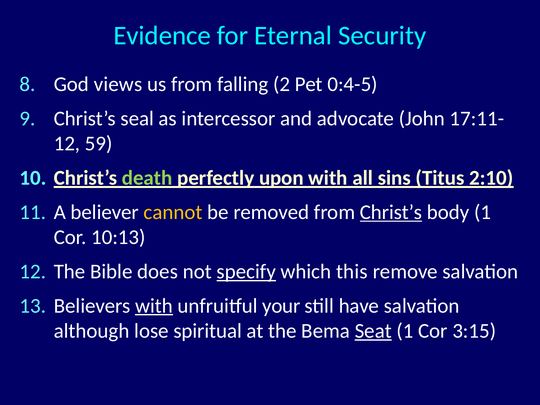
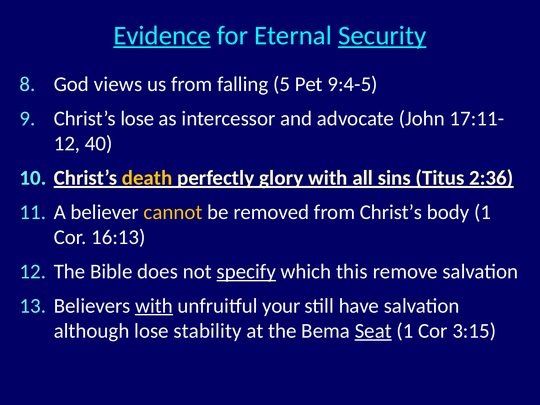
Evidence underline: none -> present (162, 36)
Security underline: none -> present (382, 36)
2: 2 -> 5 (282, 84)
0:4-5: 0:4-5 -> 9:4-5 (353, 84)
Christ’s seal: seal -> lose (137, 118)
59: 59 -> 40 (99, 144)
death colour: light green -> yellow (147, 178)
upon: upon -> glory (281, 178)
2:10: 2:10 -> 2:36 (491, 178)
Christ’s underline: present -> none (391, 212)
10:13: 10:13 -> 16:13 (118, 237)
spiritual: spiritual -> stability (208, 331)
